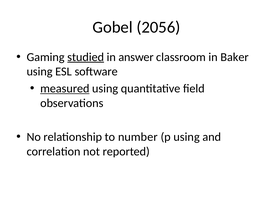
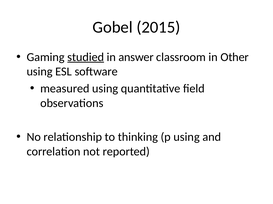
2056: 2056 -> 2015 (158, 27)
Baker: Baker -> Other (235, 57)
measured underline: present -> none (65, 89)
number: number -> thinking (138, 137)
